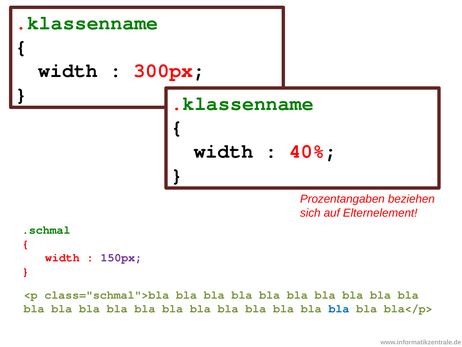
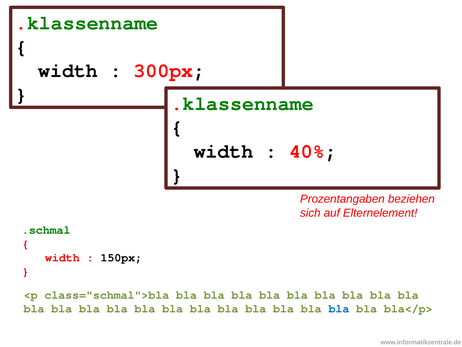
150px colour: purple -> black (121, 257)
